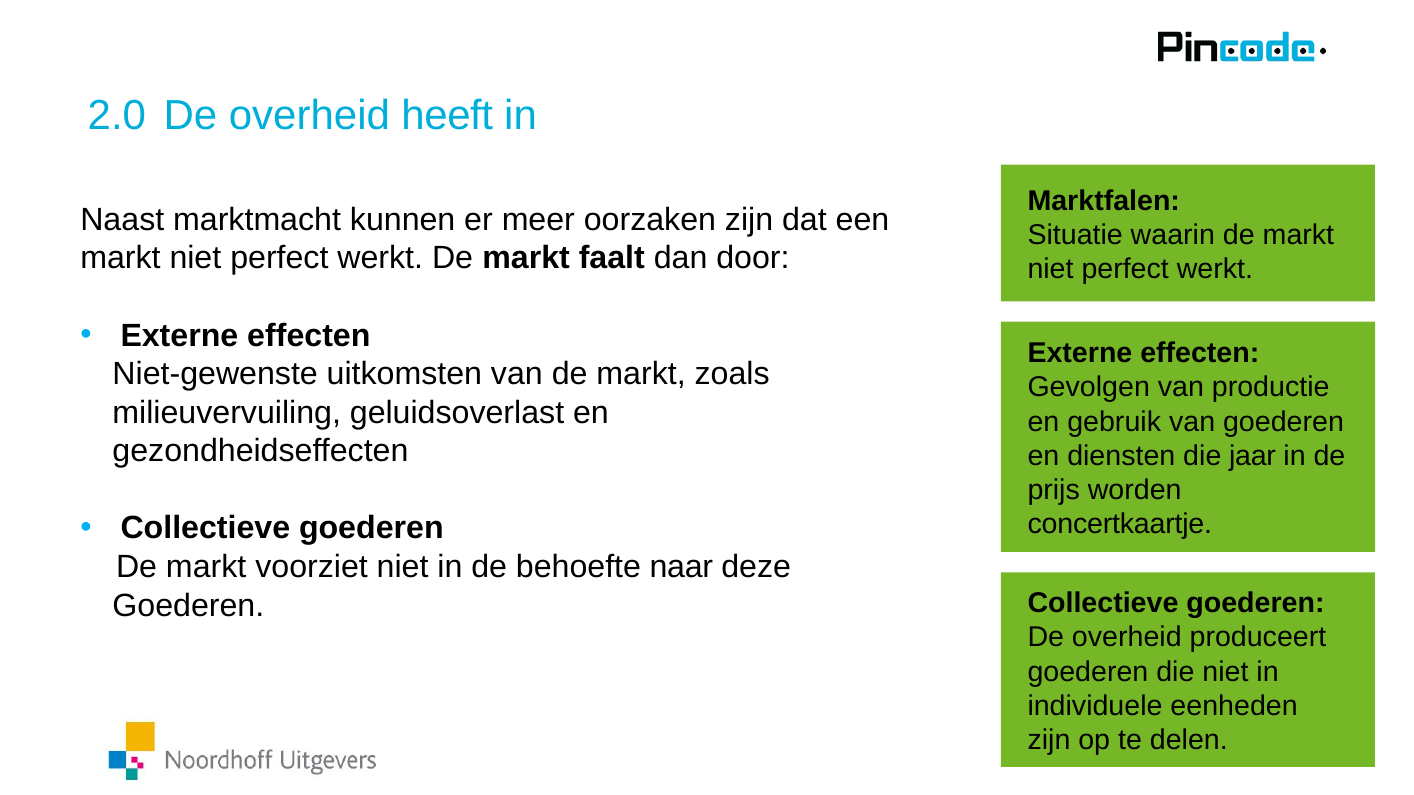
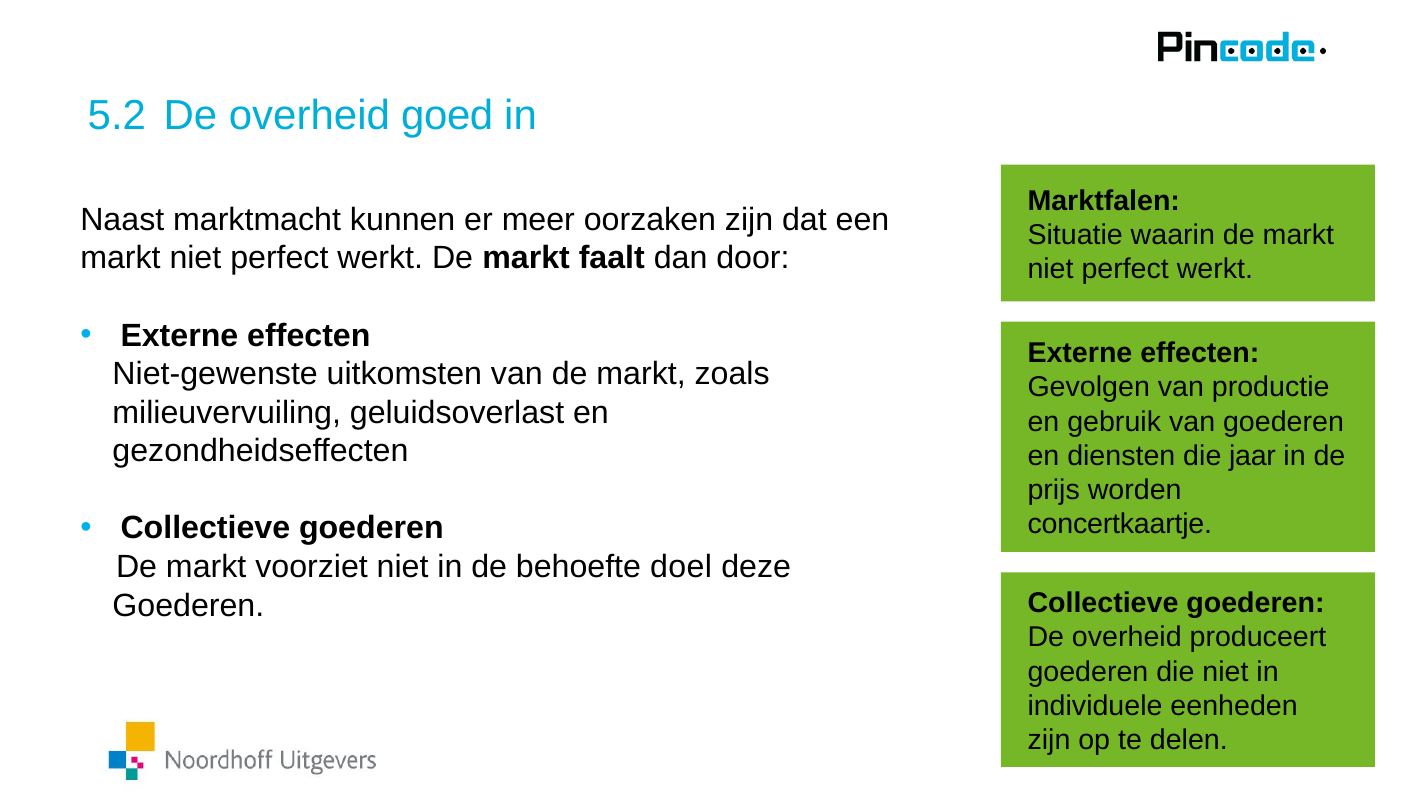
2.0: 2.0 -> 5.2 (117, 116)
heeft: heeft -> goed (447, 116)
naar: naar -> doel (681, 567)
